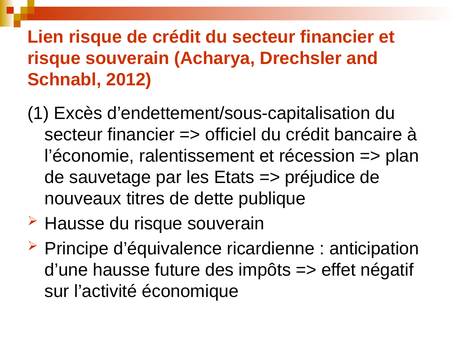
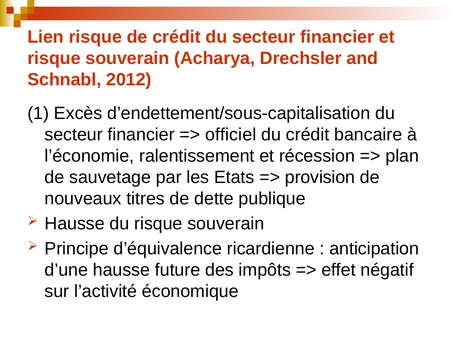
préjudice: préjudice -> provision (320, 177)
